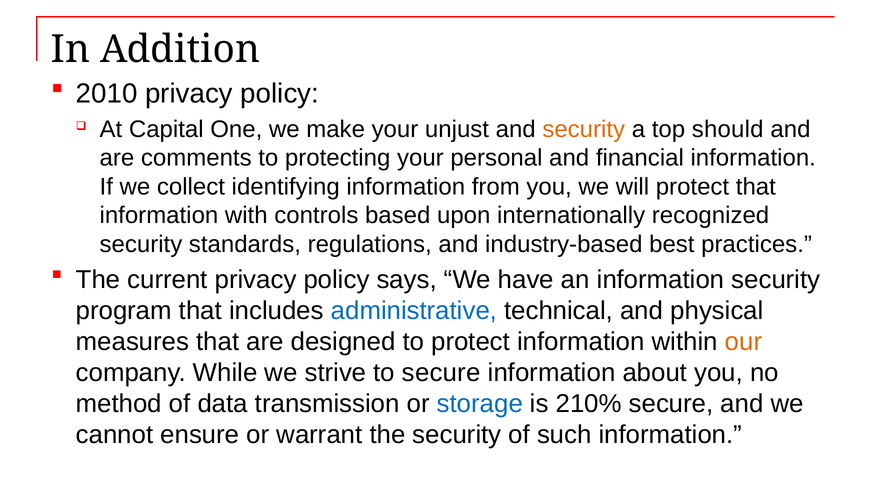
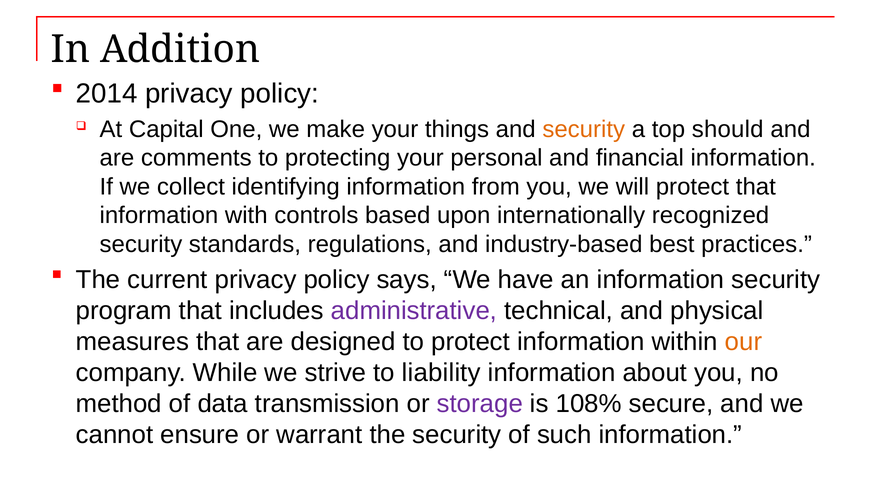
2010: 2010 -> 2014 (107, 94)
unjust: unjust -> things (457, 129)
administrative colour: blue -> purple (414, 311)
to secure: secure -> liability (441, 373)
storage colour: blue -> purple (480, 404)
210%: 210% -> 108% (589, 404)
